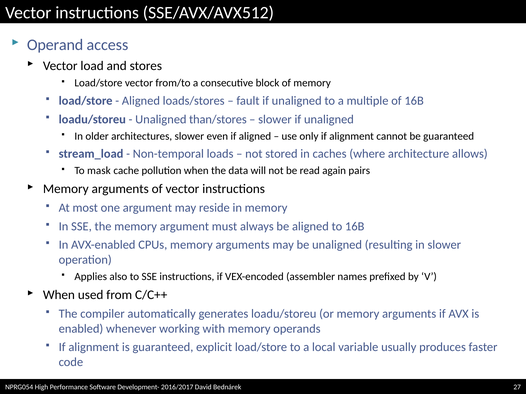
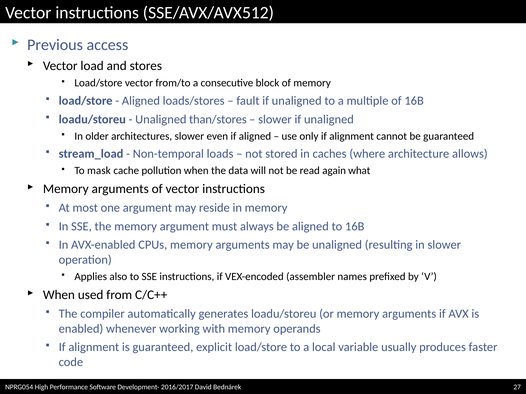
Operand: Operand -> Previous (55, 45)
pairs: pairs -> what (359, 171)
